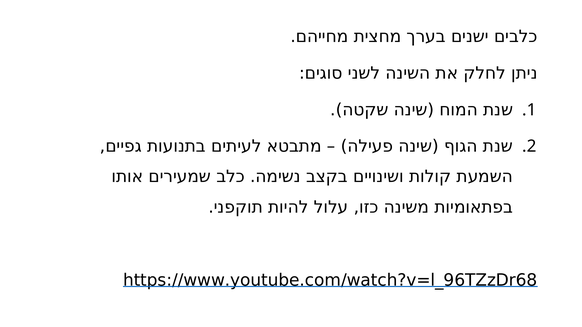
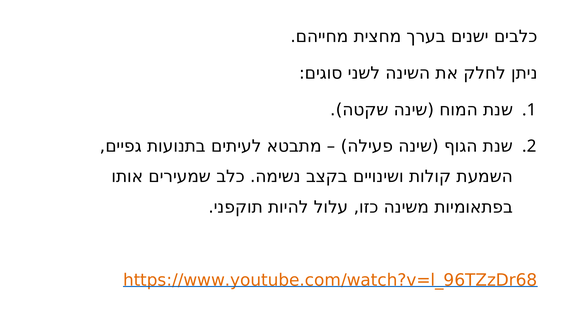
https://www.youtube.com/watch?v=l_96TZzDr68 colour: black -> orange (330, 281)
